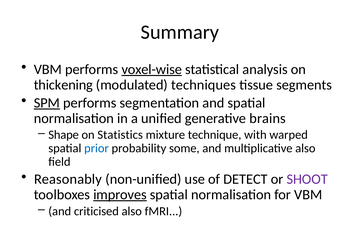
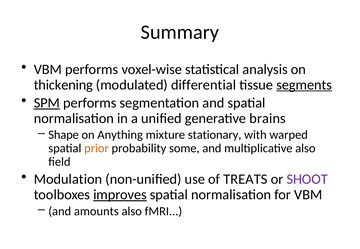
voxel-wise underline: present -> none (152, 69)
techniques: techniques -> differential (204, 85)
segments underline: none -> present (304, 85)
Statistics: Statistics -> Anything (120, 135)
technique: technique -> stationary (215, 135)
prior colour: blue -> orange (96, 148)
Reasonably: Reasonably -> Modulation (68, 179)
DETECT: DETECT -> TREATS (245, 179)
criticised: criticised -> amounts (96, 211)
